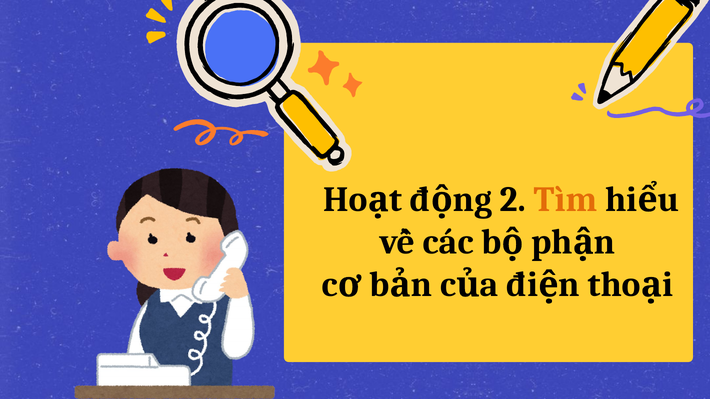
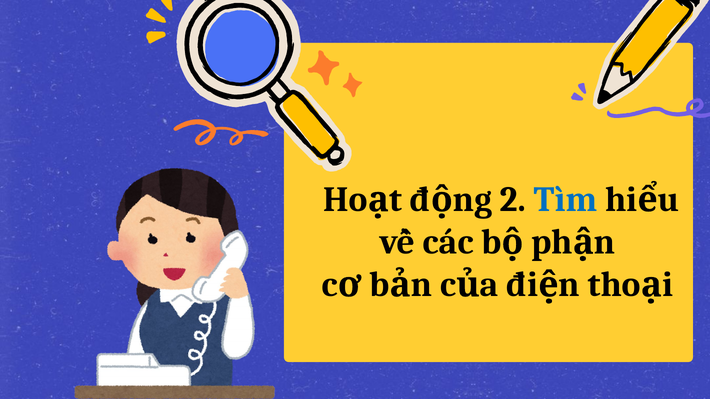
Tìm colour: orange -> blue (566, 200)
